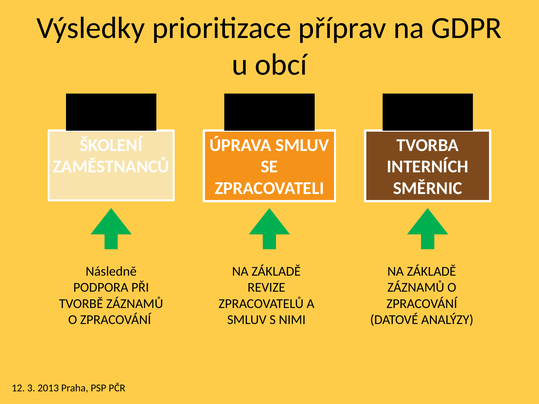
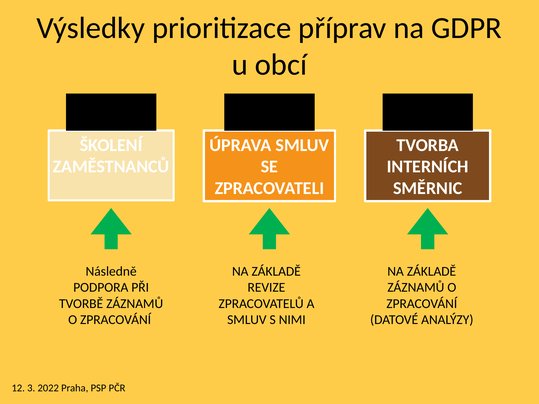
2013: 2013 -> 2022 (48, 388)
